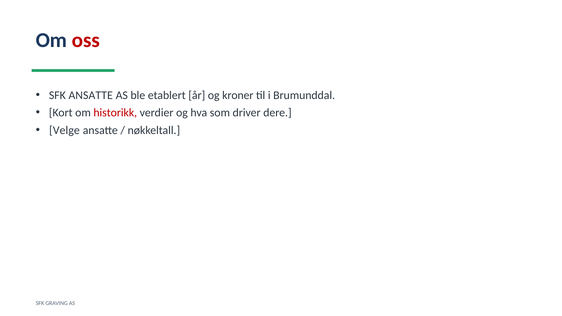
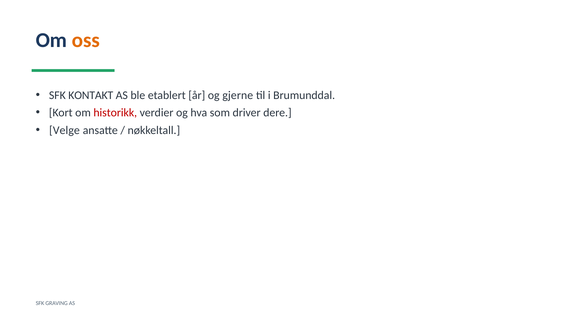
oss colour: red -> orange (86, 40)
SFK ANSATTE: ANSATTE -> KONTAKT (91, 95)
kroner: kroner -> gjerne (238, 95)
